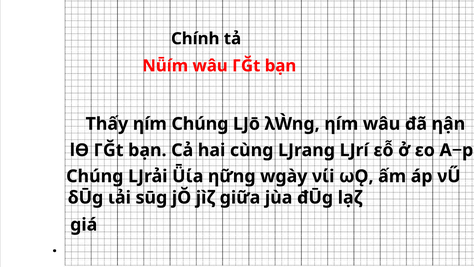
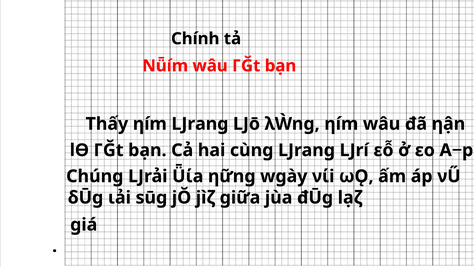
ηím Chúng: Chúng -> Ǉrang (200, 124)
